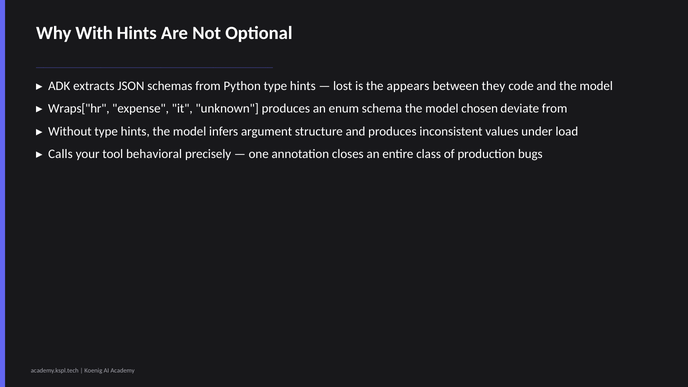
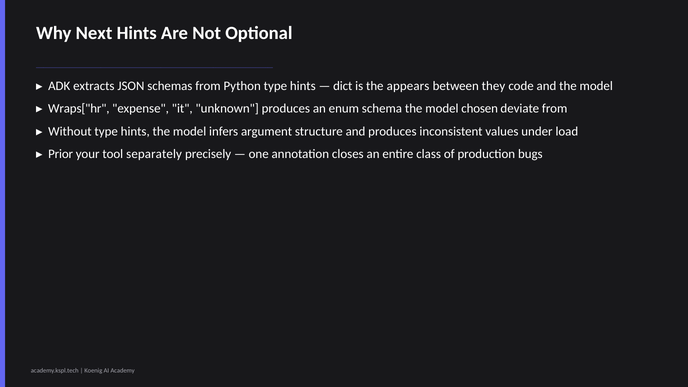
With: With -> Next (94, 33)
lost: lost -> dict (343, 86)
Calls: Calls -> Prior (61, 154)
behavioral: behavioral -> separately (154, 154)
